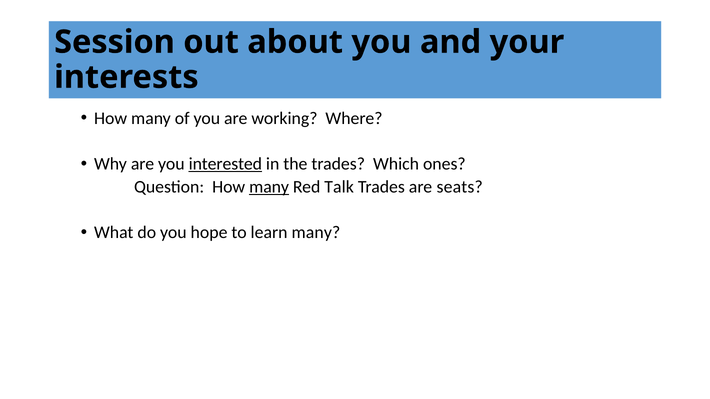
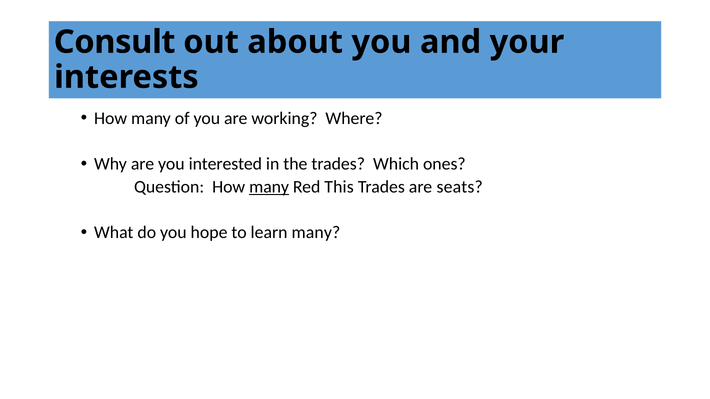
Session: Session -> Consult (115, 42)
interested underline: present -> none (225, 164)
Talk: Talk -> This (339, 187)
